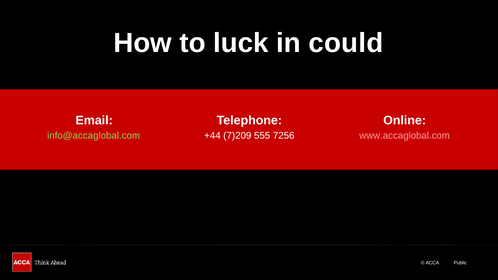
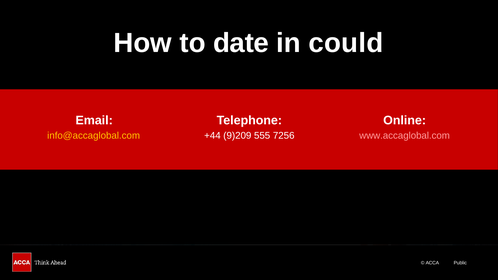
luck: luck -> date (241, 43)
info@accaglobal.com colour: light green -> yellow (94, 136)
7)209: 7)209 -> 9)209 (237, 136)
